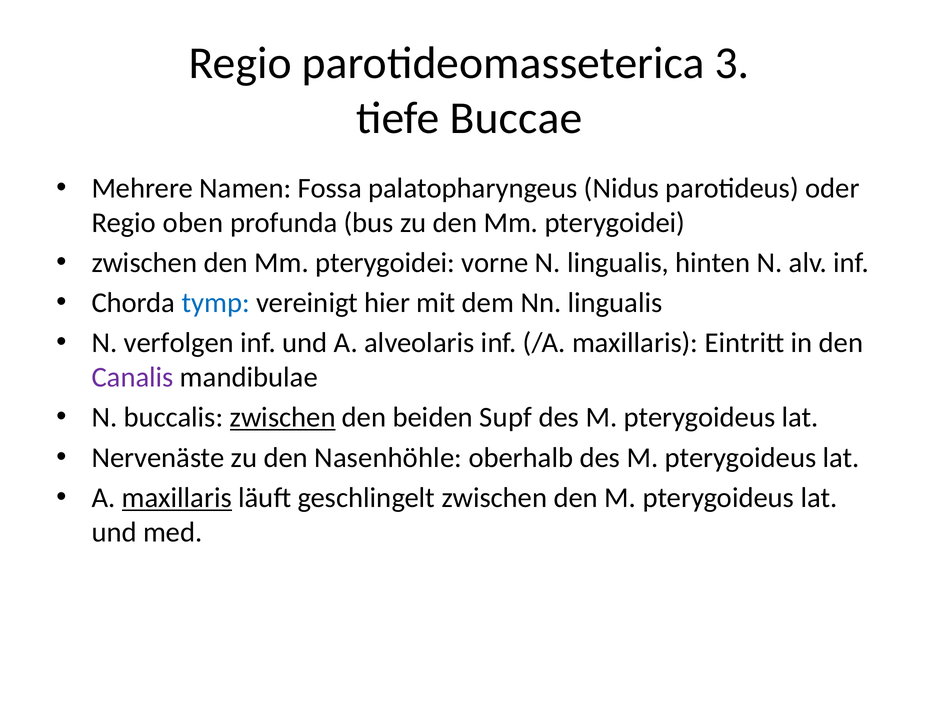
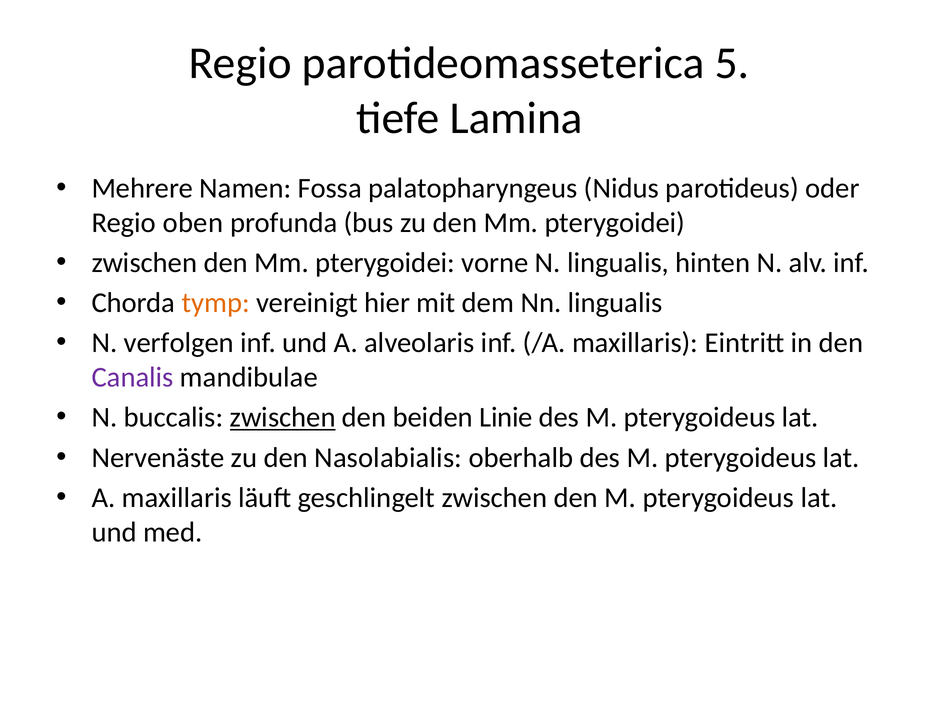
3: 3 -> 5 (732, 63)
Buccae: Buccae -> Lamina (516, 118)
tymp colour: blue -> orange (216, 303)
Supf: Supf -> Linie (506, 418)
Nasenhöhle: Nasenhöhle -> Nasolabialis (388, 458)
maxillaris underline: present -> none (177, 498)
